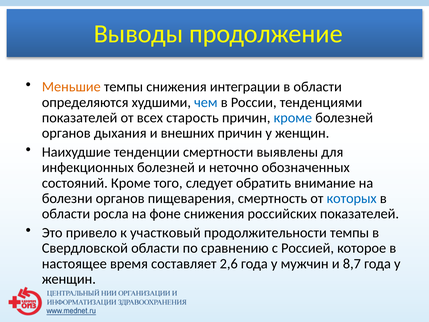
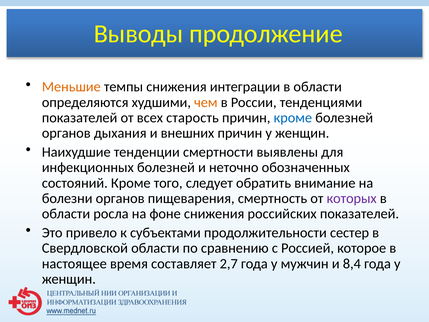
чем colour: blue -> orange (206, 102)
которых colour: blue -> purple (352, 198)
участковый: участковый -> субъектами (165, 233)
продолжительности темпы: темпы -> сестер (350, 233)
2,6: 2,6 -> 2,7 (229, 263)
8,7: 8,7 -> 8,4 (352, 263)
